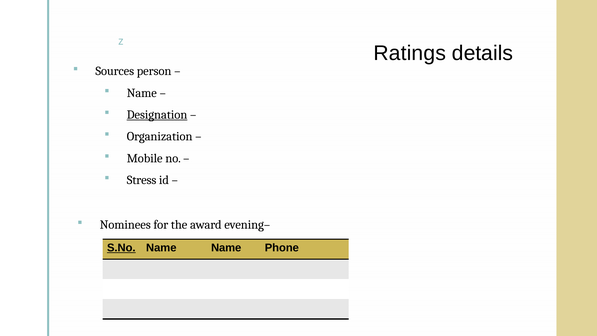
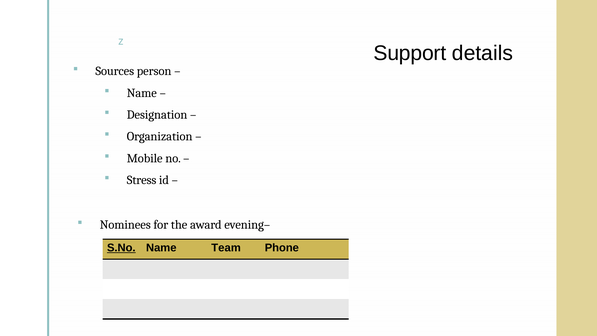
Ratings: Ratings -> Support (410, 53)
Designation underline: present -> none (157, 115)
Name Name: Name -> Team (226, 248)
